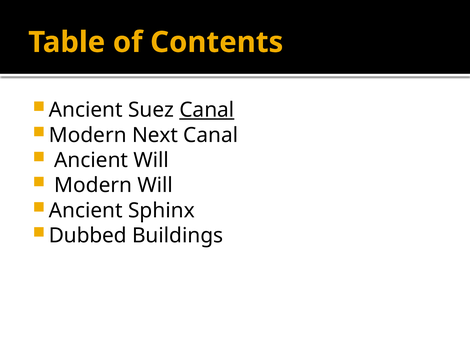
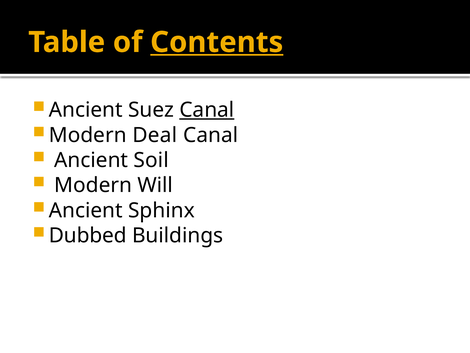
Contents underline: none -> present (217, 42)
Next: Next -> Deal (155, 135)
Ancient Will: Will -> Soil (151, 160)
